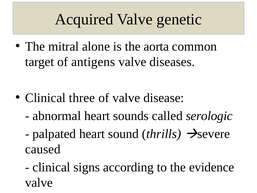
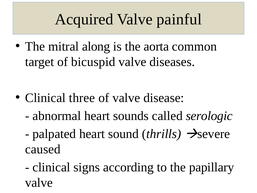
genetic: genetic -> painful (179, 19)
alone: alone -> along (96, 46)
antigens: antigens -> bicuspid (93, 62)
evidence: evidence -> papillary (212, 167)
